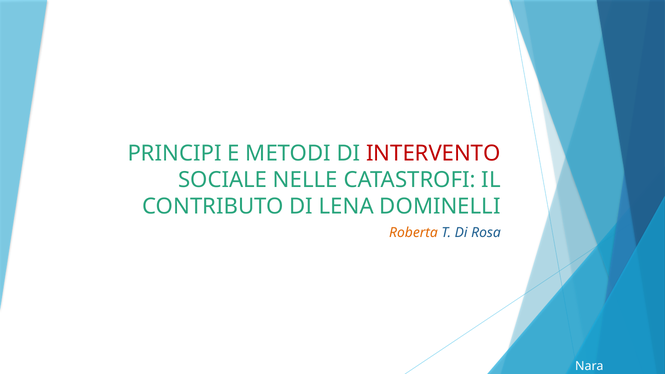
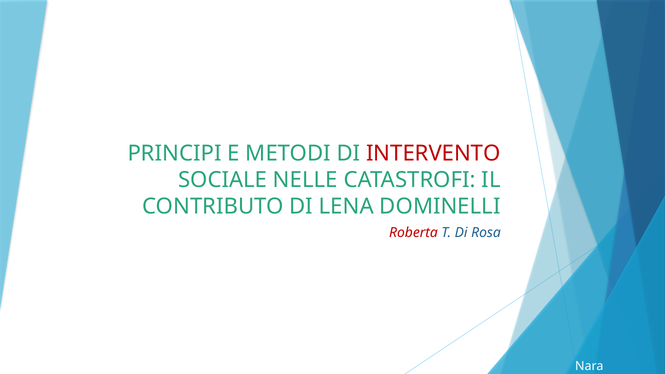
Roberta colour: orange -> red (413, 233)
